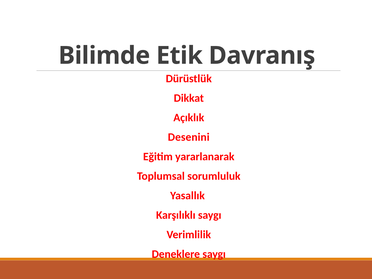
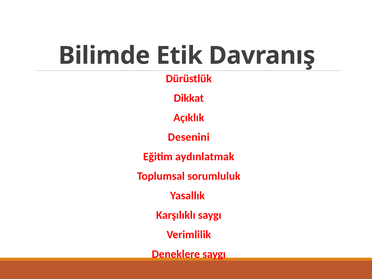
yararlanarak: yararlanarak -> aydınlatmak (205, 157)
